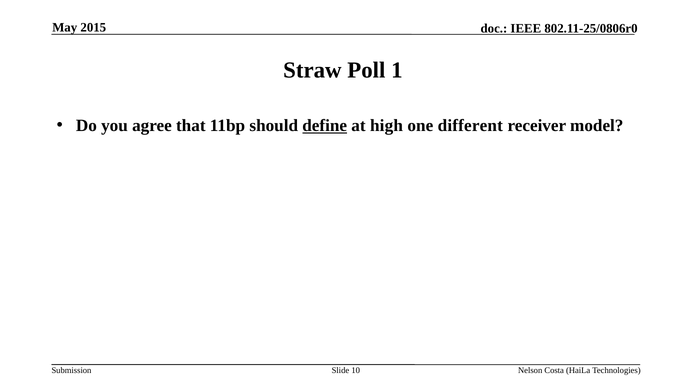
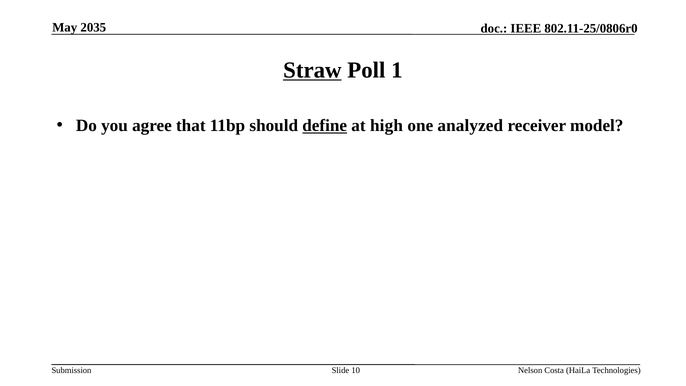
2015: 2015 -> 2035 (93, 27)
Straw underline: none -> present (312, 70)
different: different -> analyzed (470, 126)
